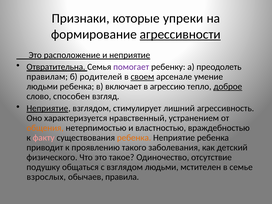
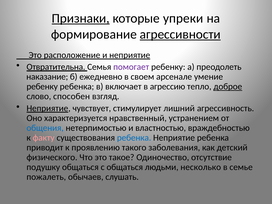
Признаки underline: none -> present (81, 18)
правилам: правилам -> наказание (47, 77)
родителей: родителей -> ежедневно (101, 77)
своем underline: present -> none (142, 77)
людьми: людьми -> ребенку (42, 87)
Неприятие взглядом: взглядом -> чувствует (92, 108)
общения colour: orange -> blue (45, 128)
ребенка colour: orange -> blue (134, 138)
с взглядом: взглядом -> общаться (125, 167)
мстителен: мстителен -> несколько (201, 167)
взрослых: взрослых -> пожалеть (46, 177)
правила: правила -> слушать (122, 177)
